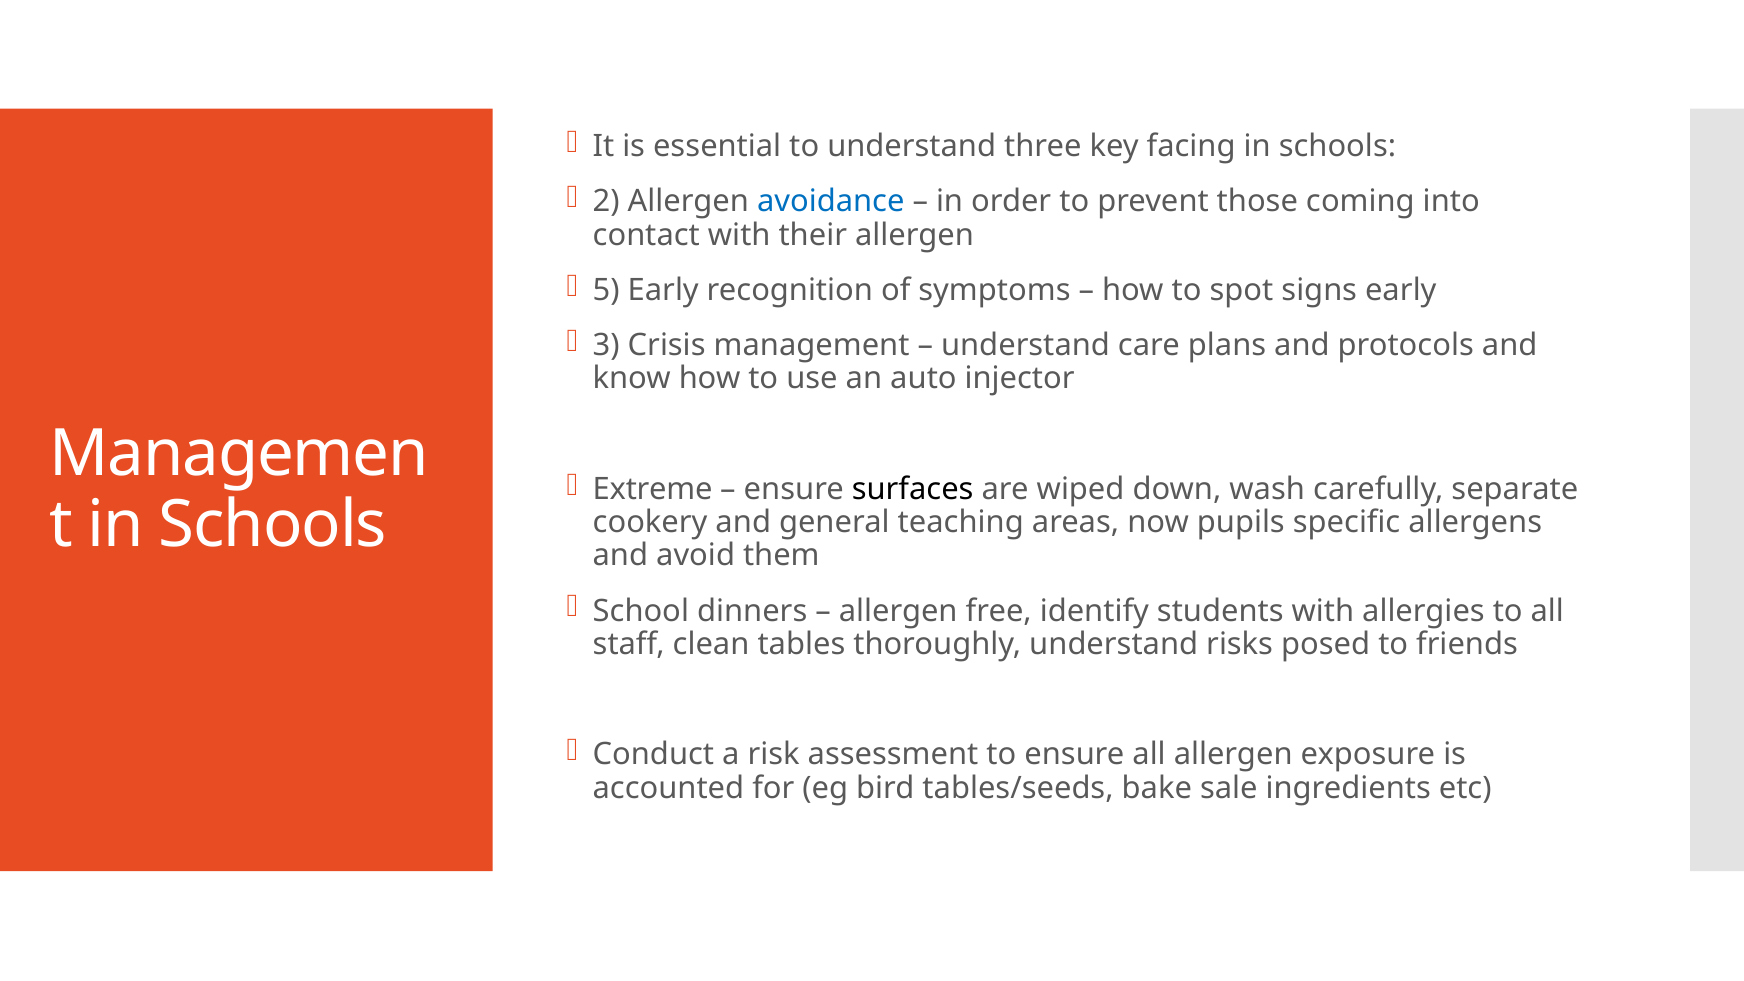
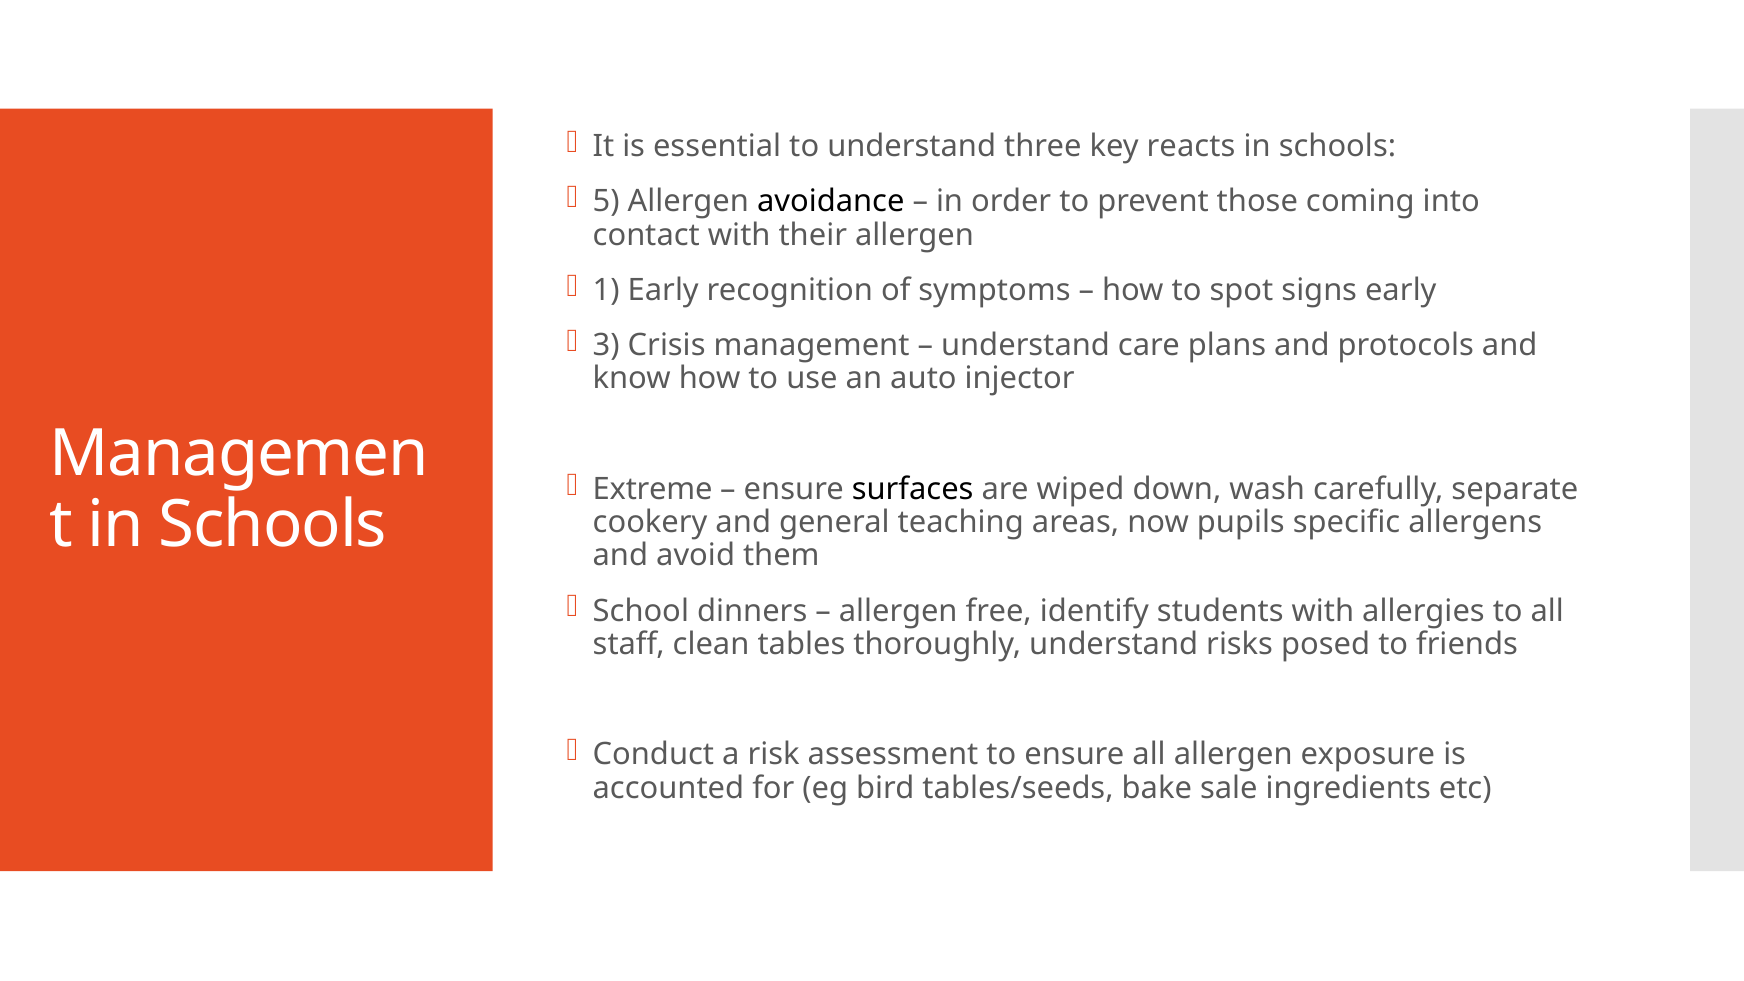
facing: facing -> reacts (1191, 147)
2: 2 -> 5 (606, 202)
avoidance colour: blue -> black (831, 202)
5: 5 -> 1 (606, 290)
